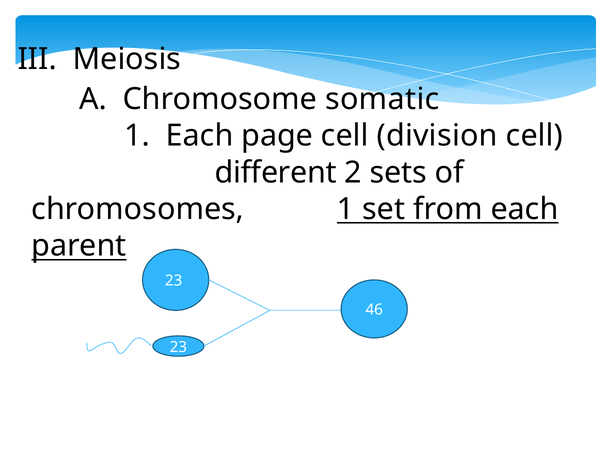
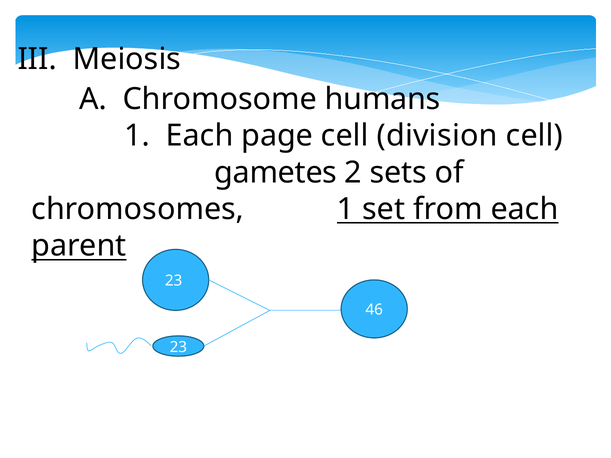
somatic: somatic -> humans (383, 99)
different: different -> gametes (276, 173)
